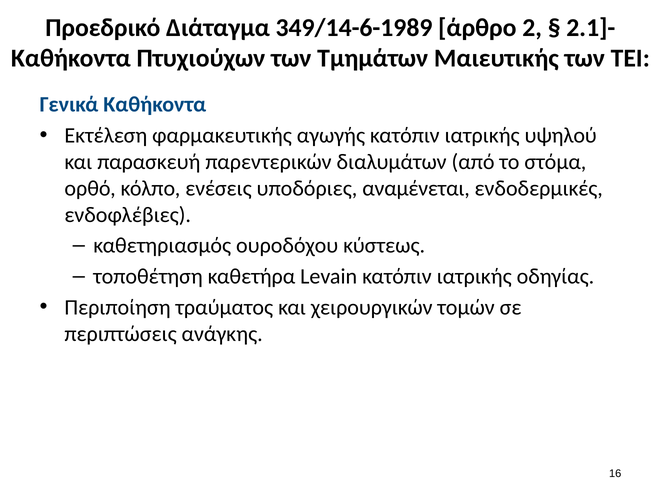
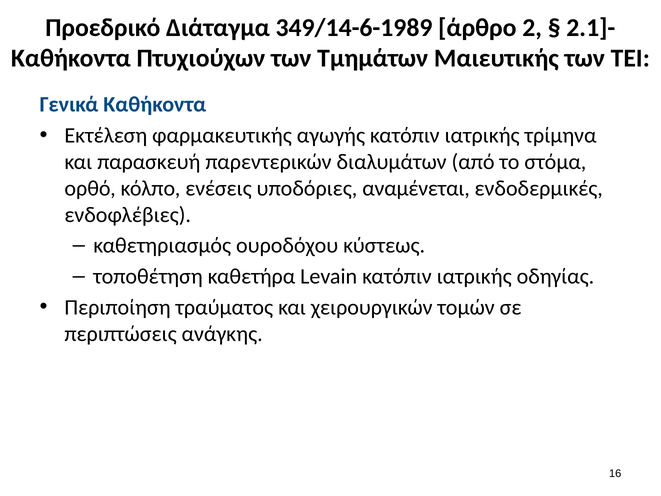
υψηλού: υψηλού -> τρίμηνα (561, 135)
